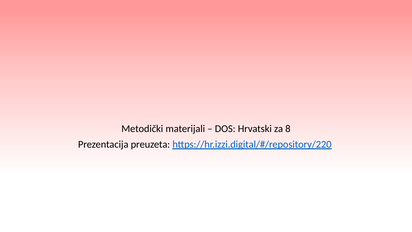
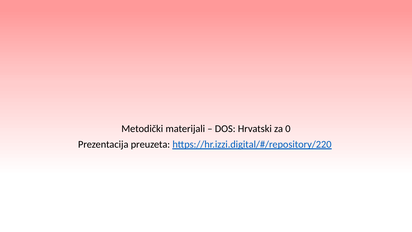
8: 8 -> 0 (288, 129)
